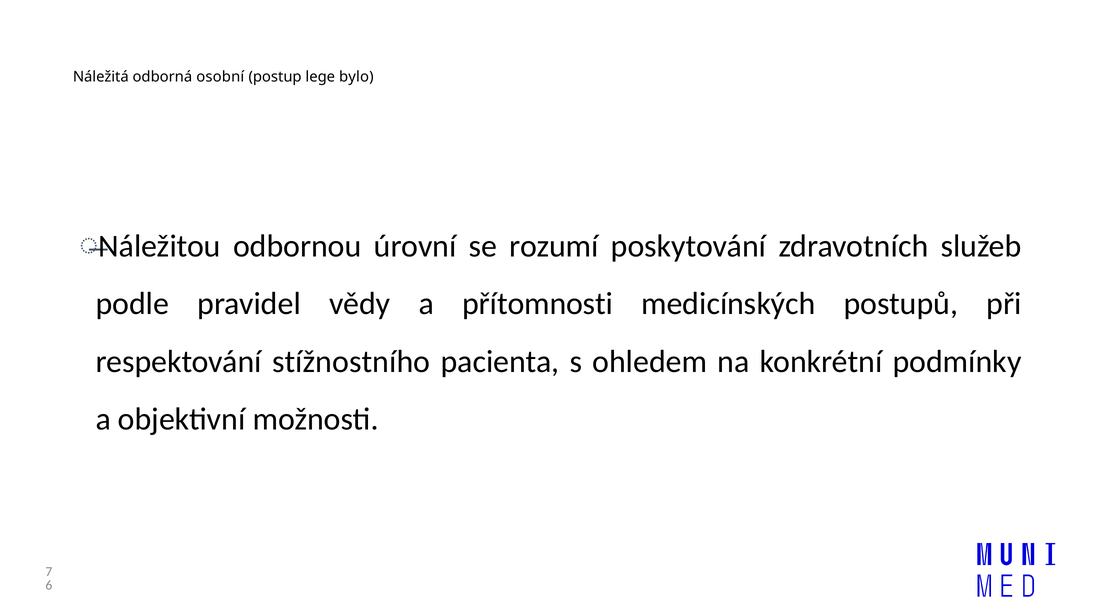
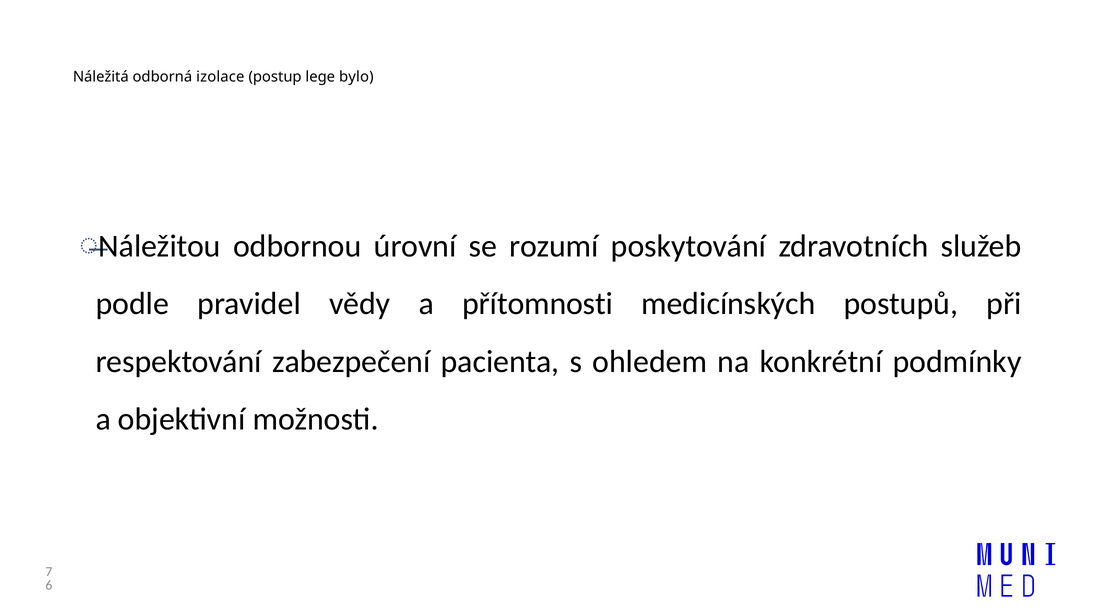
osobní: osobní -> izolace (220, 77)
stížnostního: stížnostního -> zabezpečení (351, 361)
